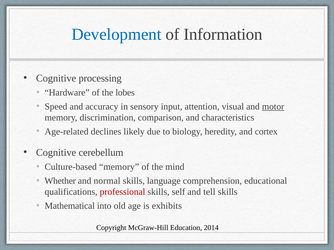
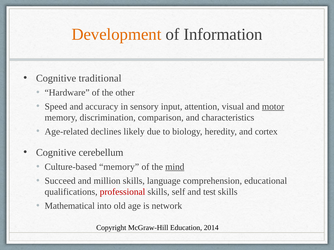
Development colour: blue -> orange (116, 35)
processing: processing -> traditional (100, 78)
lobes: lobes -> other (125, 93)
mind underline: none -> present (175, 167)
Whether: Whether -> Succeed (60, 181)
normal: normal -> million (107, 181)
tell: tell -> test (209, 192)
exhibits: exhibits -> network (167, 206)
